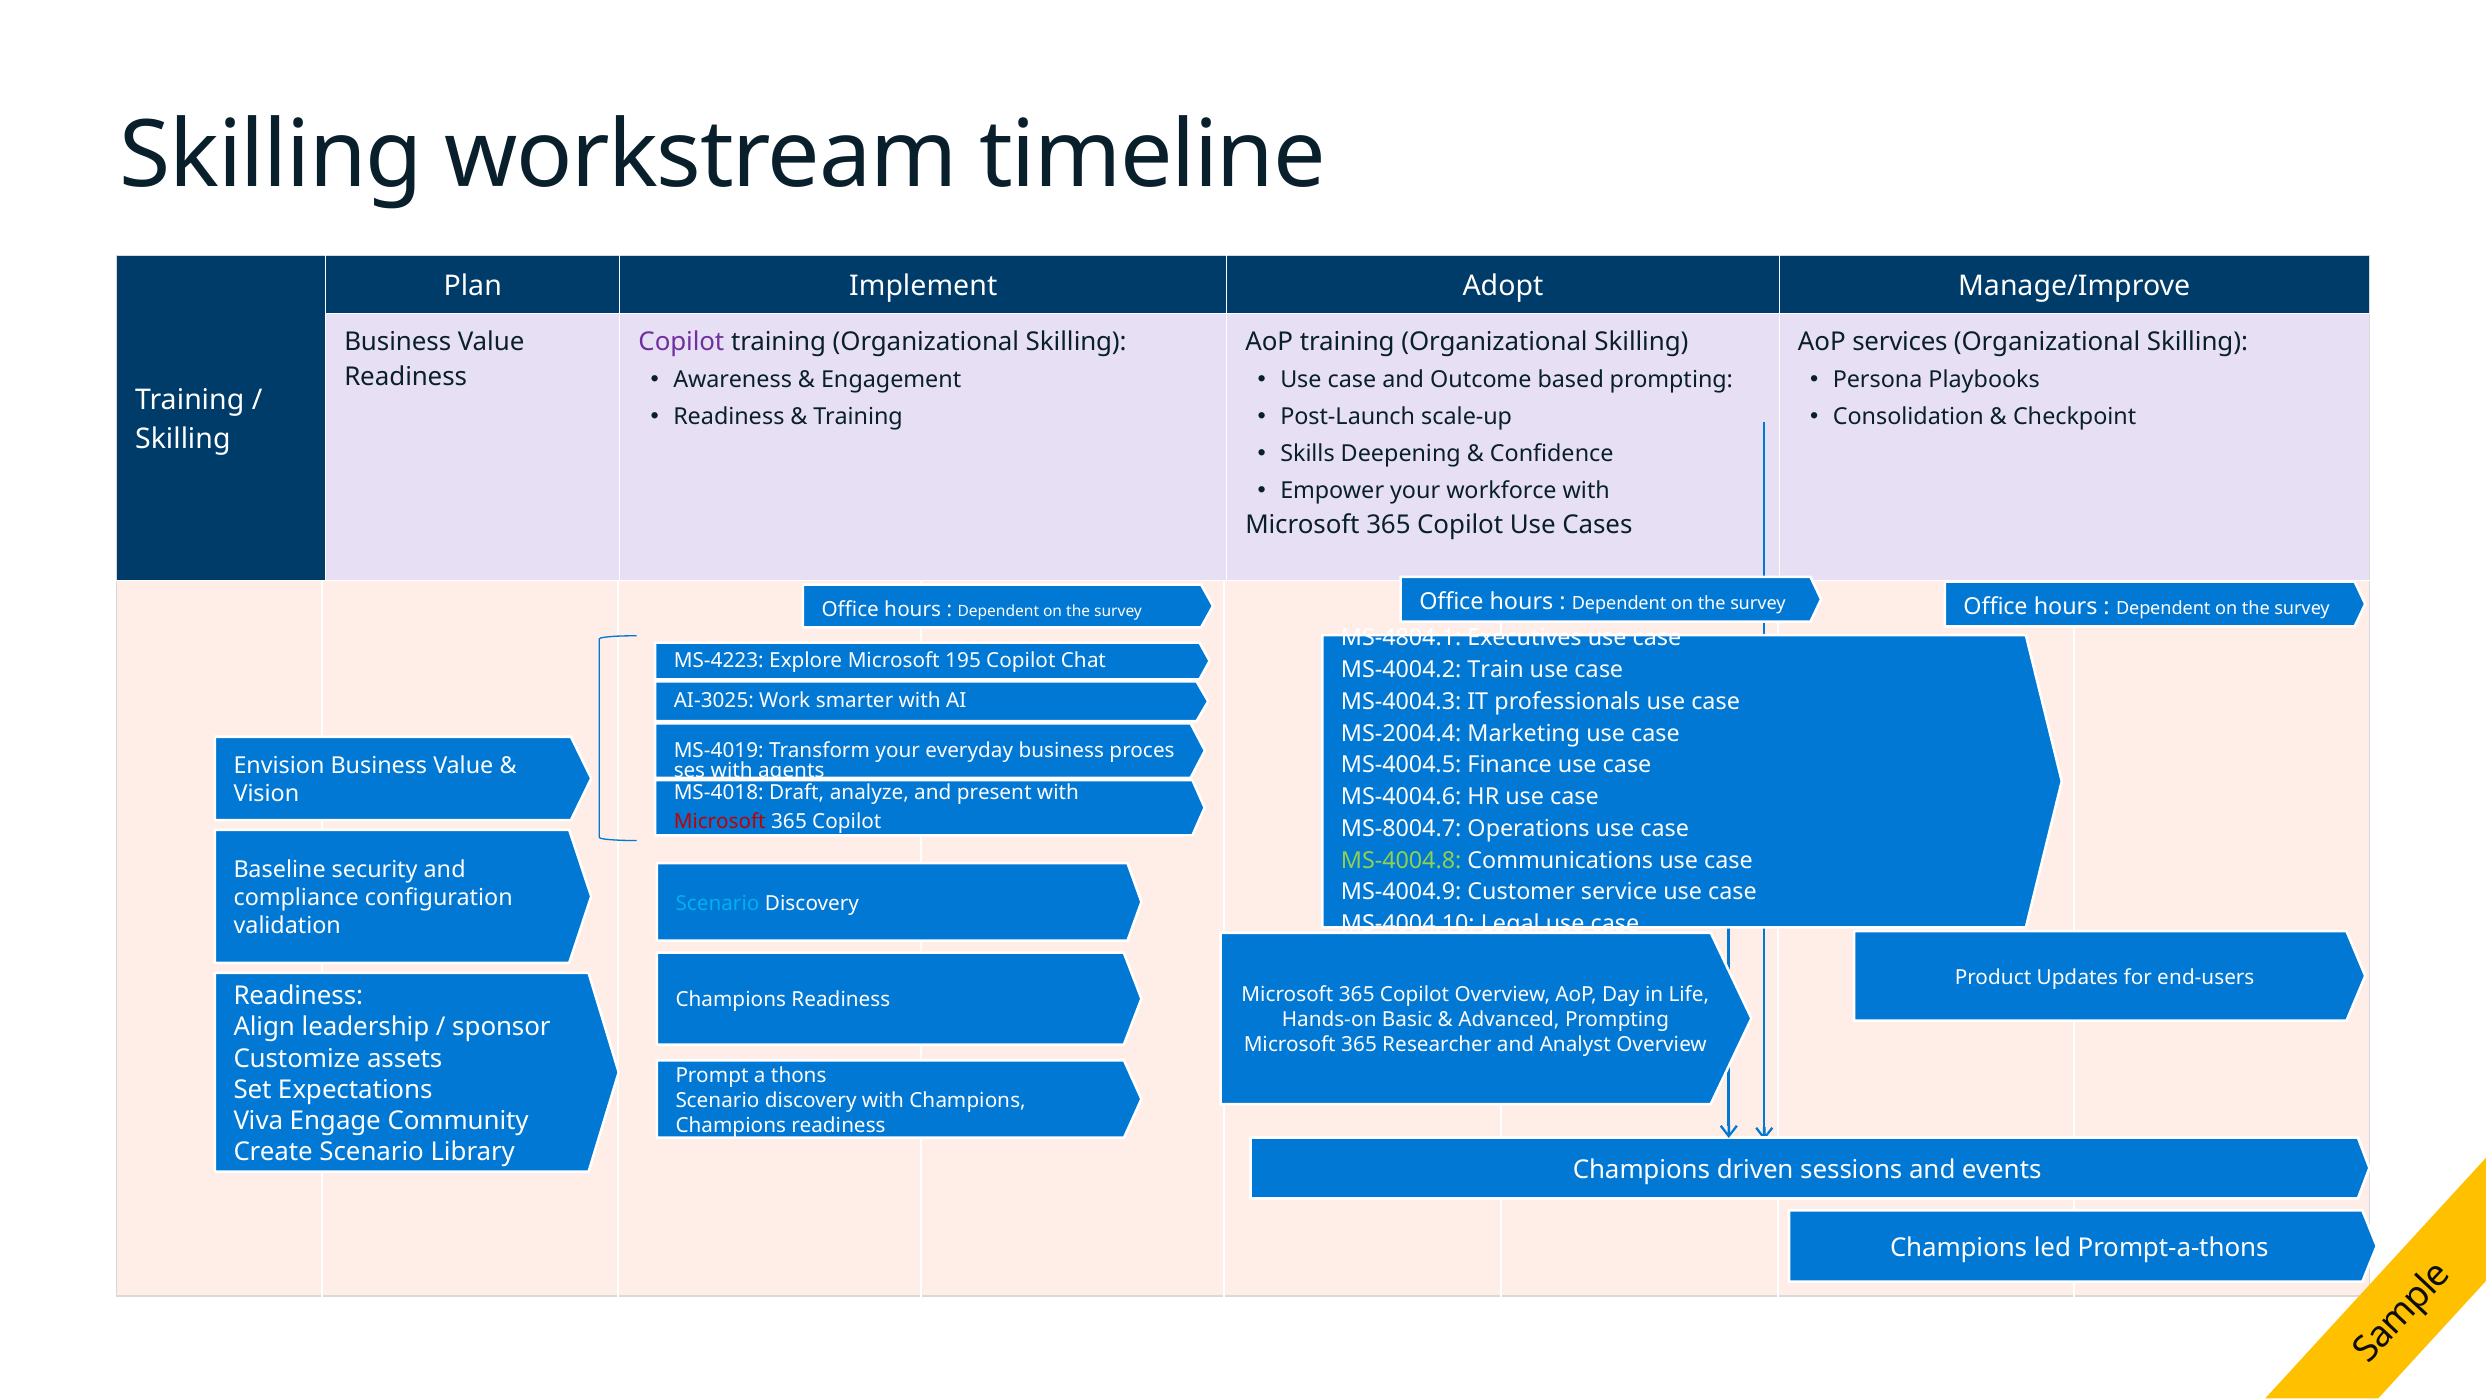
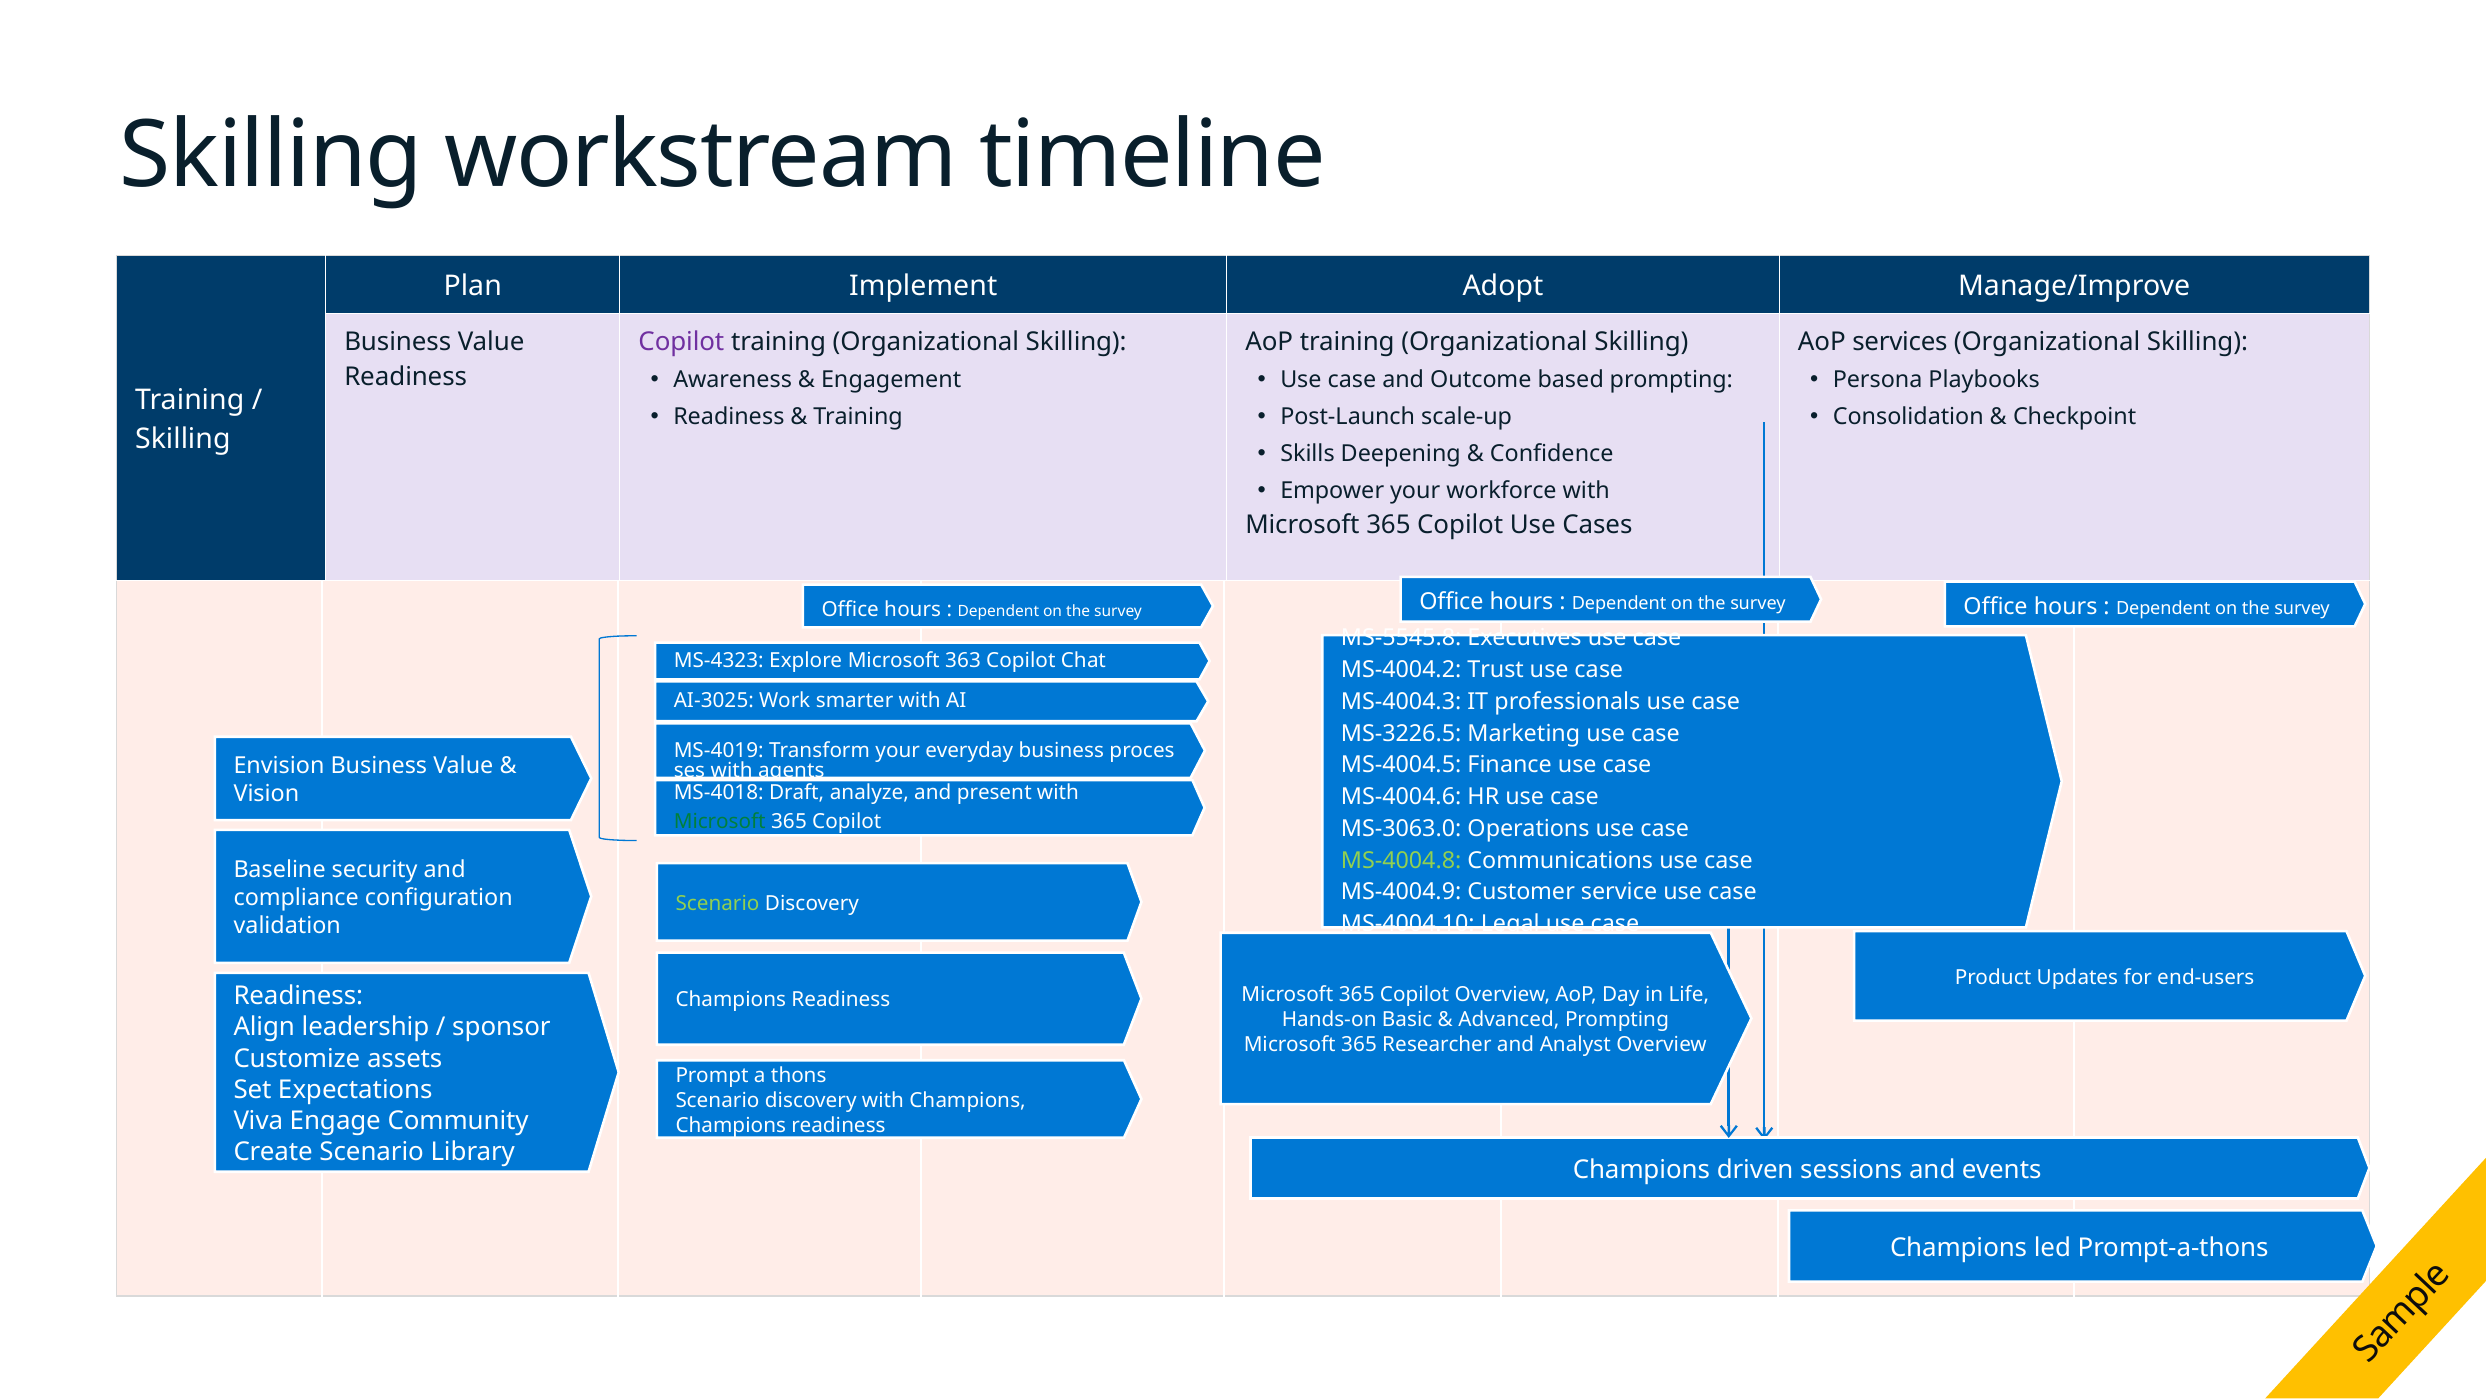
MS-4804.1: MS-4804.1 -> MS-5545.8 (1401, 638)
MS-4223: MS-4223 -> MS-4323 (719, 660)
195: 195 -> 363 (963, 660)
Train: Train -> Trust (1496, 670)
MS-2004.4: MS-2004.4 -> MS-3226.5 (1401, 733)
Microsoft colour: red -> green (720, 821)
MS-8004.7: MS-8004.7 -> MS-3063.0 (1401, 828)
Scenario colour: light blue -> light green (717, 903)
